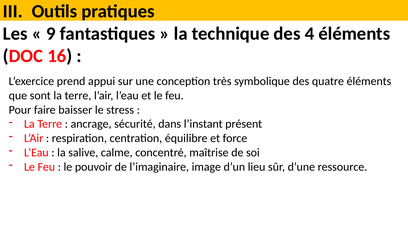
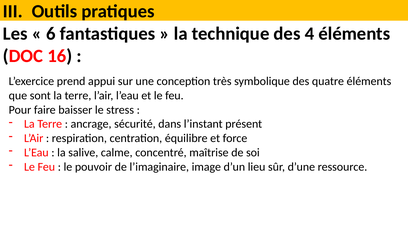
9: 9 -> 6 (51, 34)
